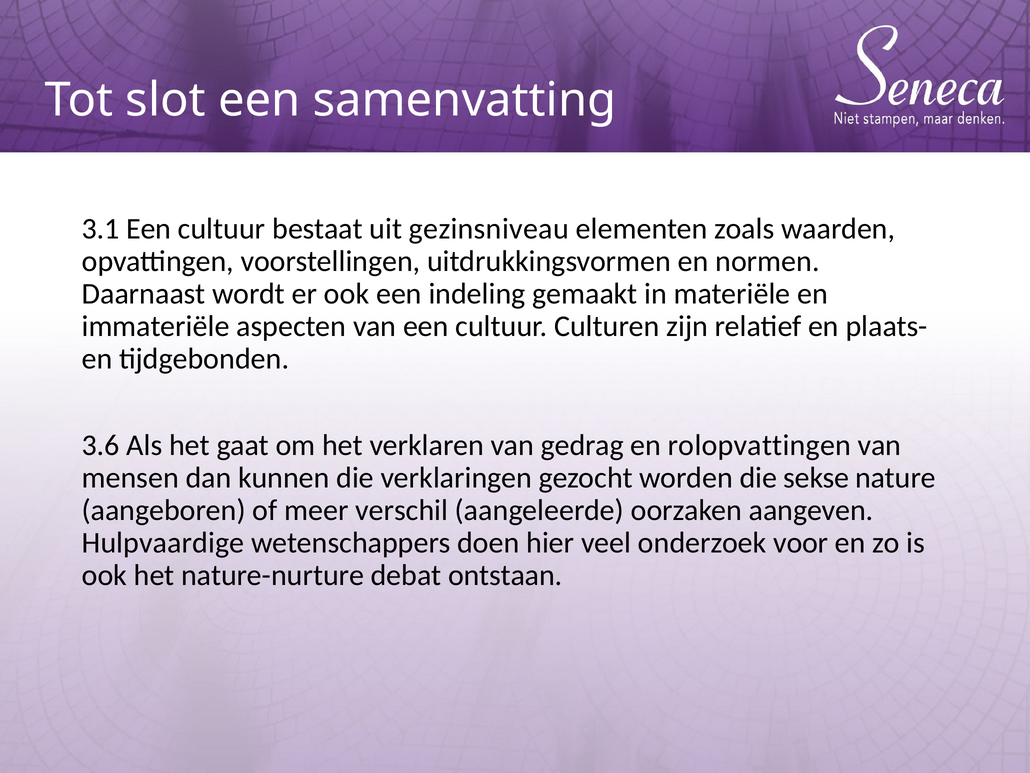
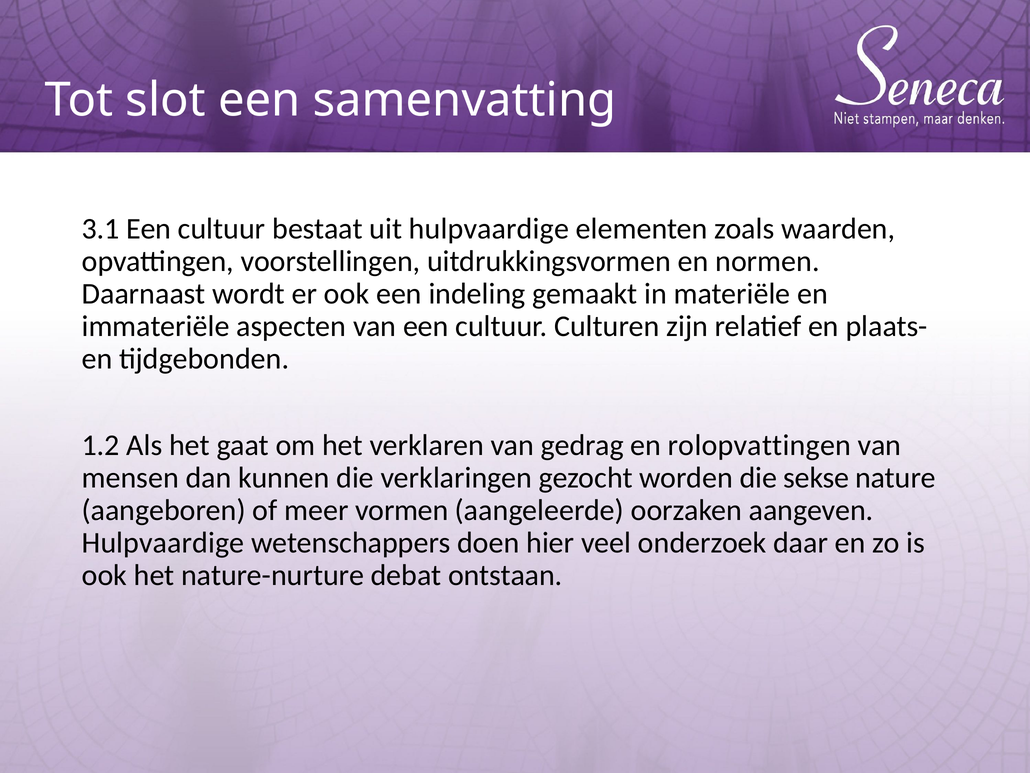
uit gezinsniveau: gezinsniveau -> hulpvaardige (489, 229)
3.6: 3.6 -> 1.2 (101, 445)
verschil: verschil -> vormen (402, 510)
voor: voor -> daar (801, 542)
